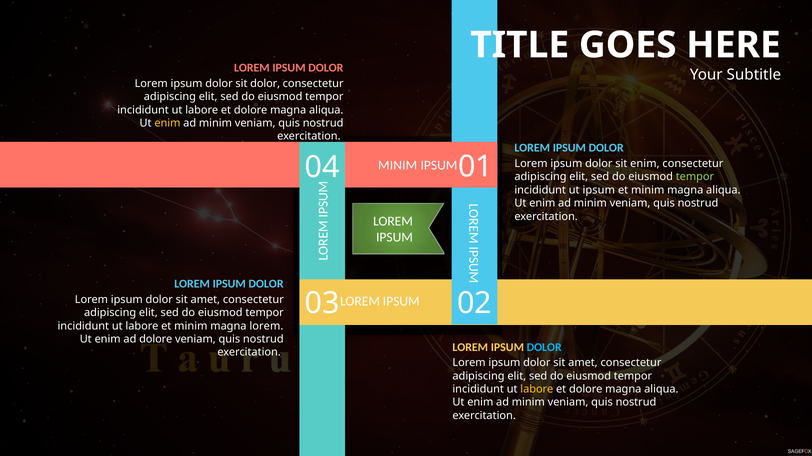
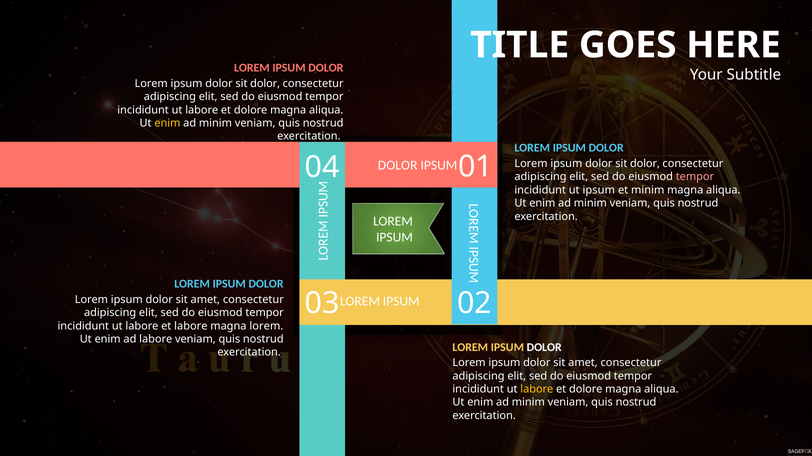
MINIM: MINIM -> DOLOR (398, 166)
enim: enim -> dolor (645, 164)
tempor colour: light green -> pink (695, 177)
labore et minim: minim -> labore (191, 326)
ad dolore: dolore -> labore (156, 340)
DOLOR colour: light blue -> white (544, 348)
